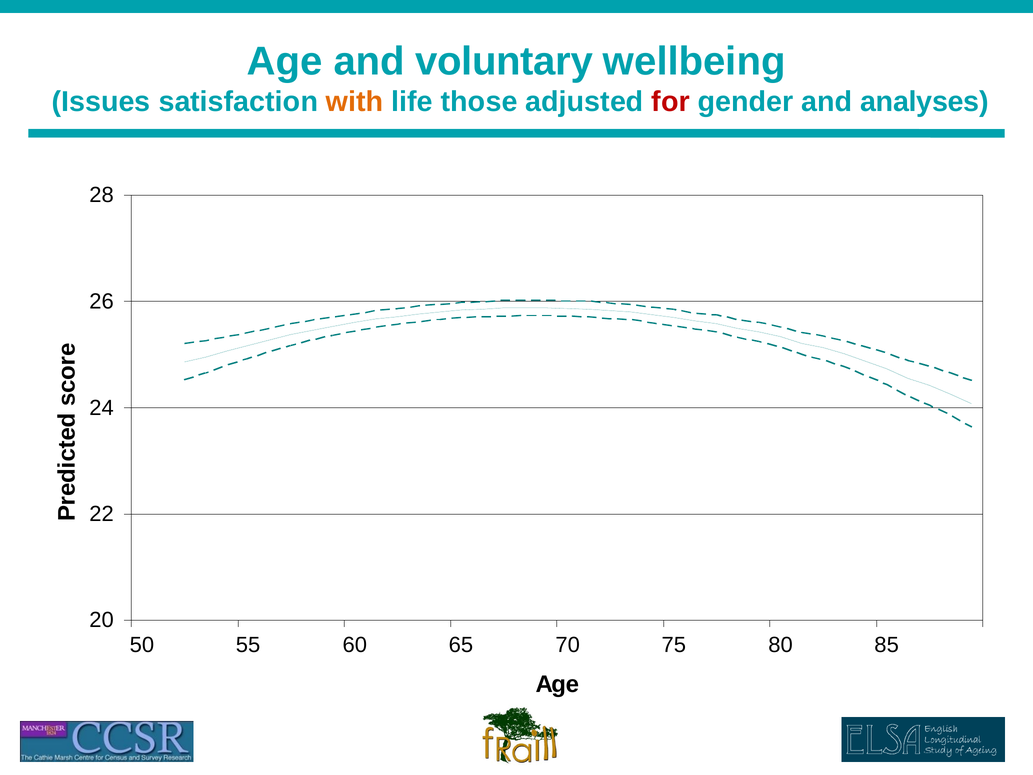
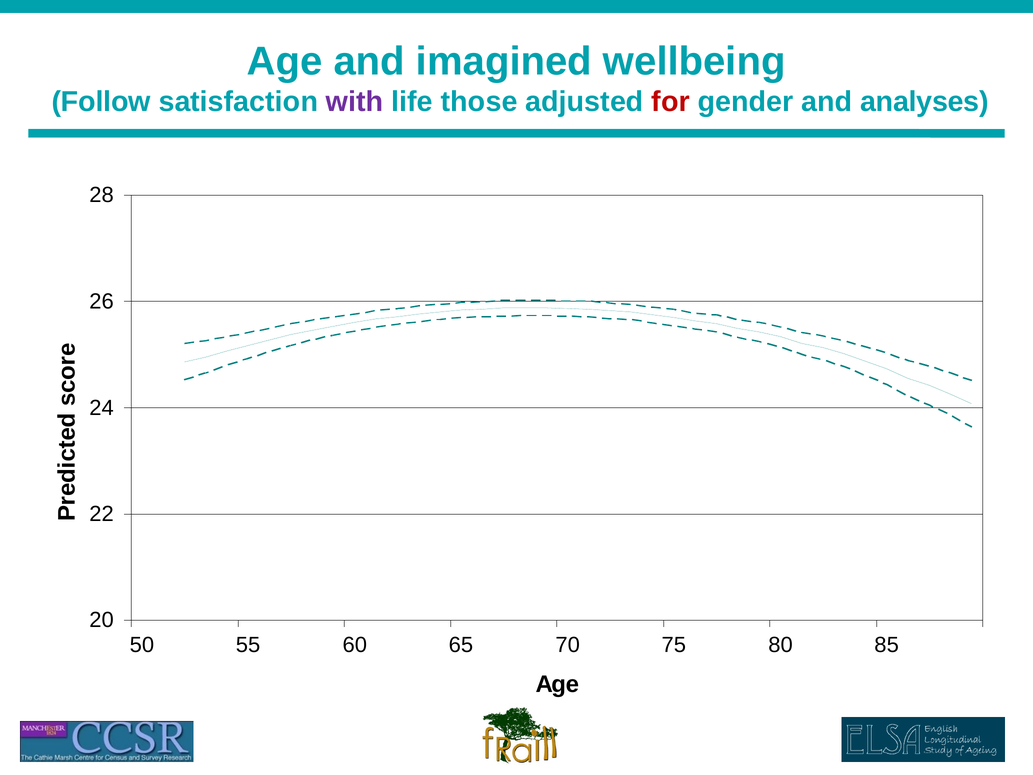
voluntary: voluntary -> imagined (504, 61)
Issues: Issues -> Follow (101, 102)
with colour: orange -> purple (355, 102)
